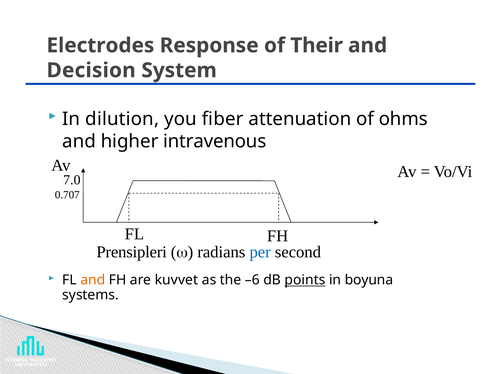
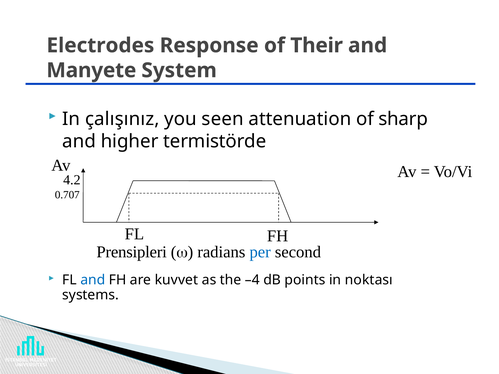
Decision: Decision -> Manyete (91, 70)
dilution: dilution -> çalışınız (122, 119)
fiber: fiber -> seen (223, 119)
ohms: ohms -> sharp (403, 119)
intravenous: intravenous -> termistörde (215, 141)
7.0: 7.0 -> 4.2 (72, 180)
and colour: orange -> blue (93, 280)
–6: –6 -> –4 (252, 280)
points underline: present -> none (305, 280)
boyuna: boyuna -> noktası (369, 280)
